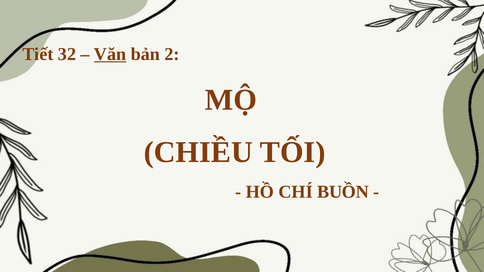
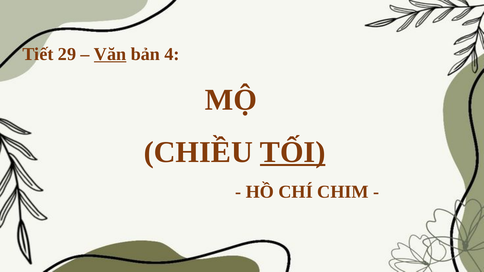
32: 32 -> 29 (67, 54)
2: 2 -> 4 (172, 54)
TỐI underline: none -> present (293, 152)
BUỒN: BUỒN -> CHIM (343, 192)
